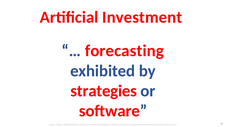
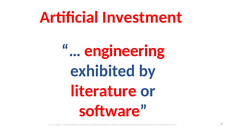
forecasting: forecasting -> engineering (125, 51)
strategies: strategies -> literature (104, 91)
